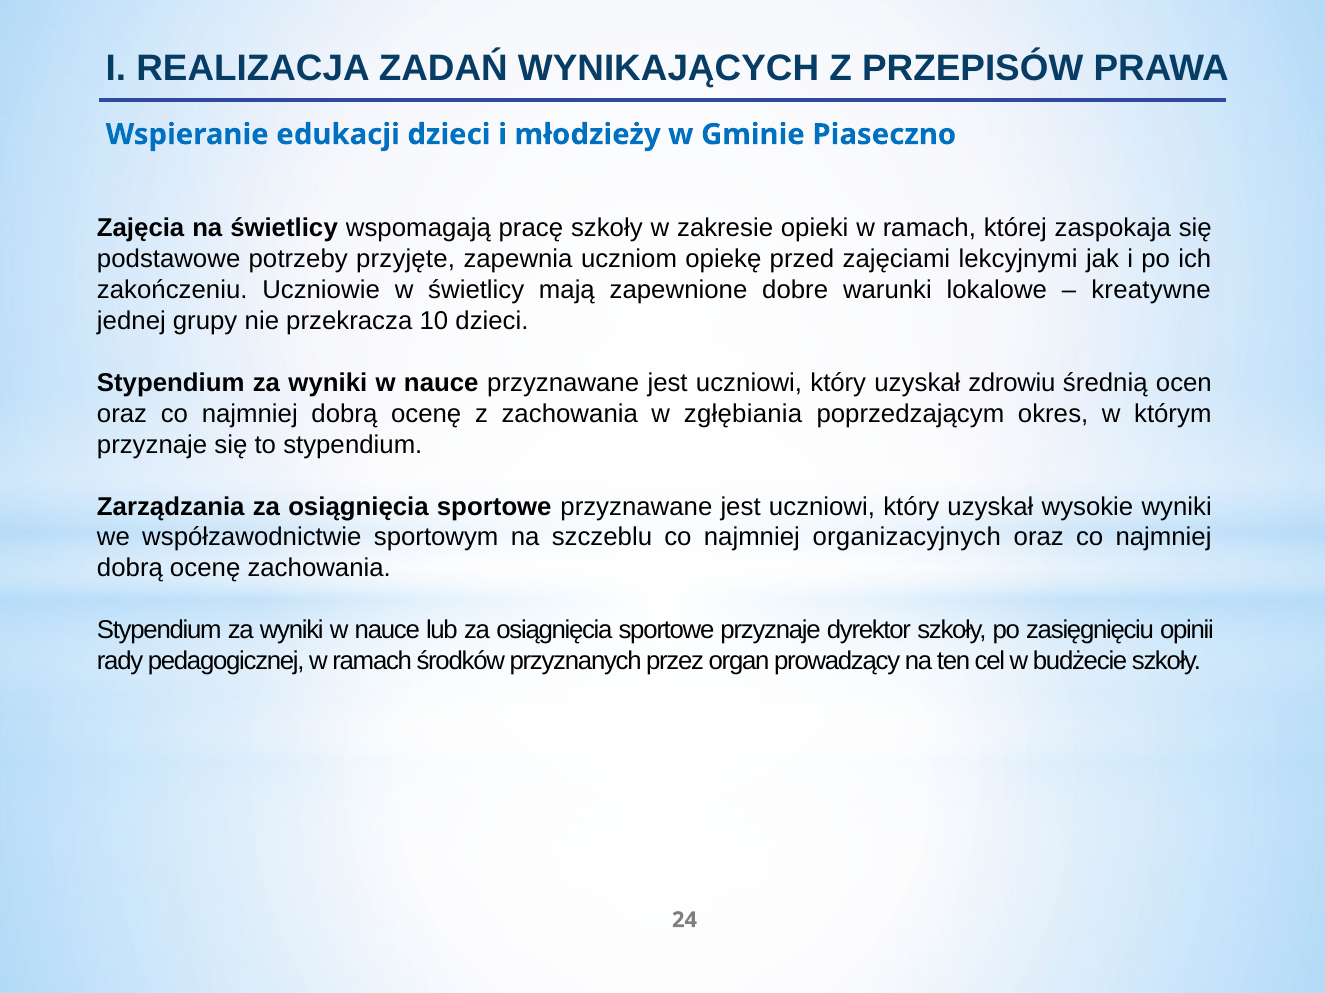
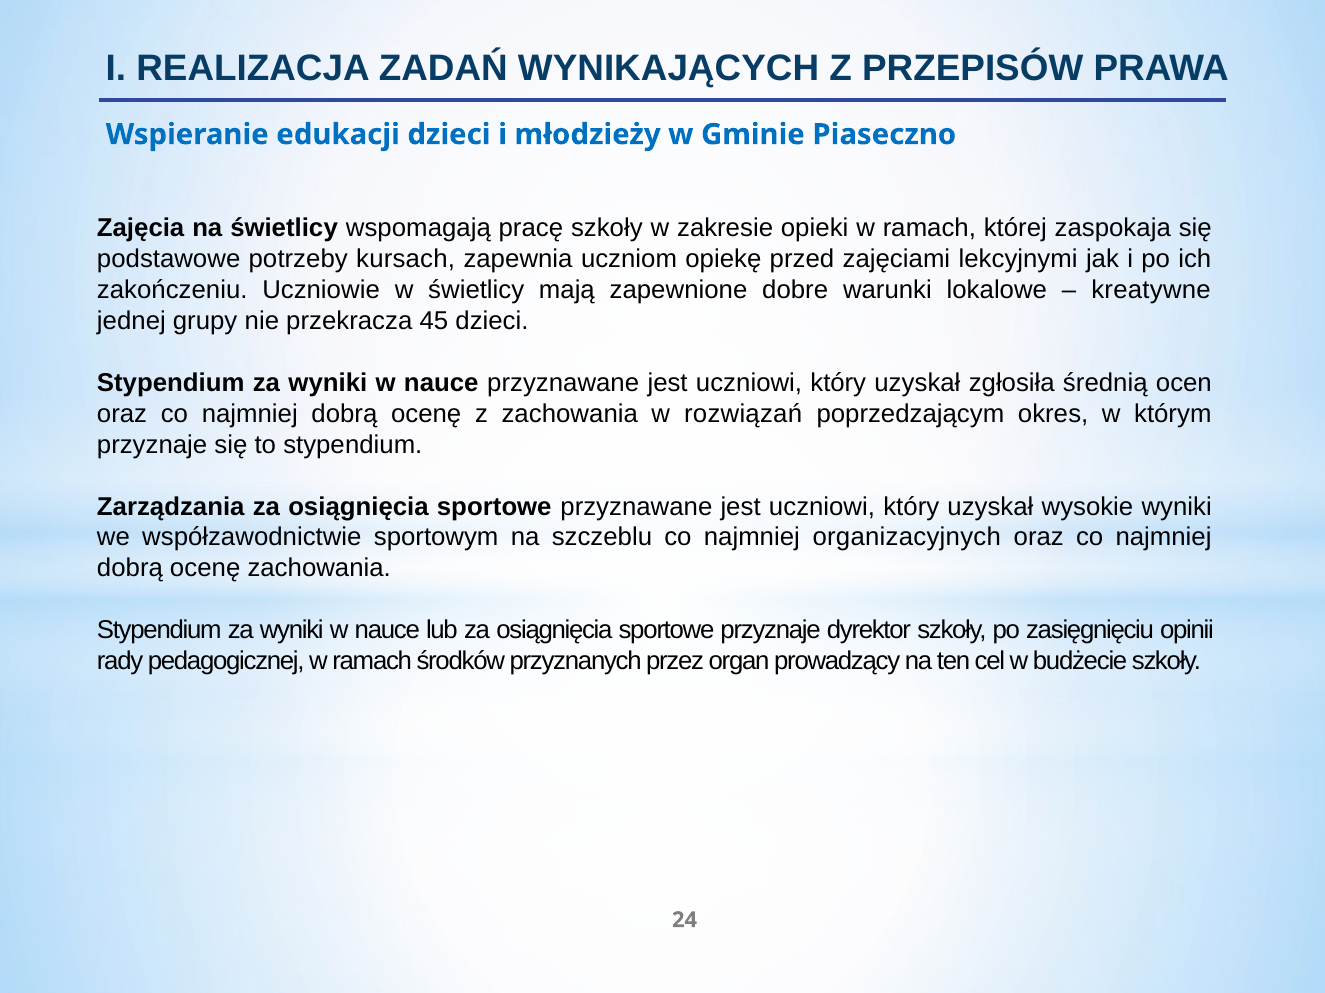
przyjęte: przyjęte -> kursach (406, 259)
10: 10 -> 45 (434, 321)
zdrowiu: zdrowiu -> zgłosiła (1012, 383)
zgłębiania: zgłębiania -> rozwiązań (743, 414)
